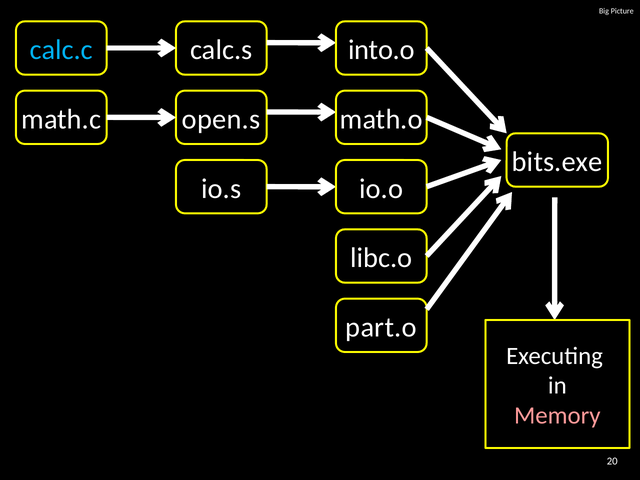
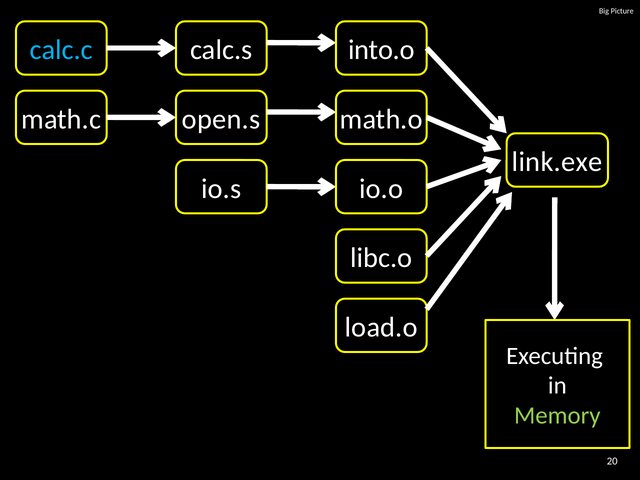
bits.exe: bits.exe -> link.exe (557, 162)
part.o: part.o -> load.o (381, 327)
Memory colour: pink -> light green (557, 416)
